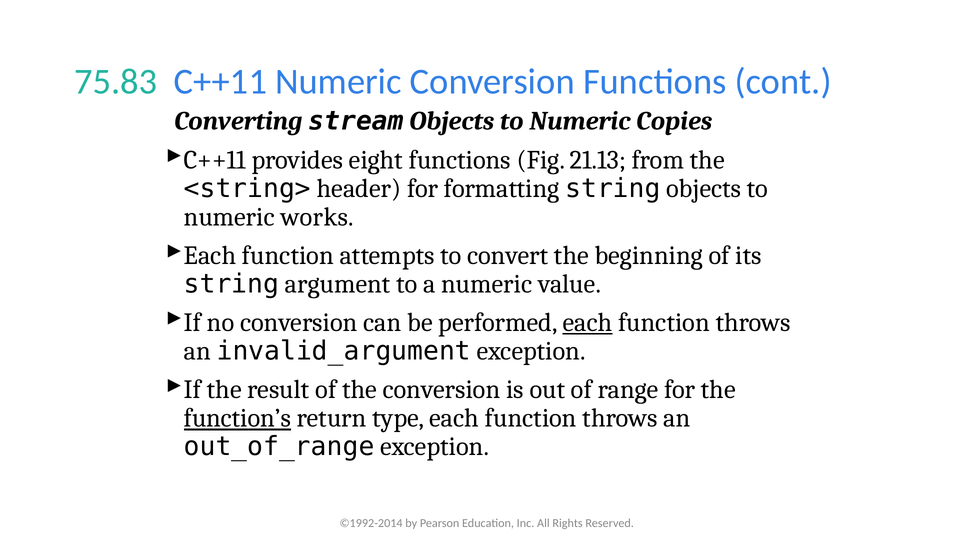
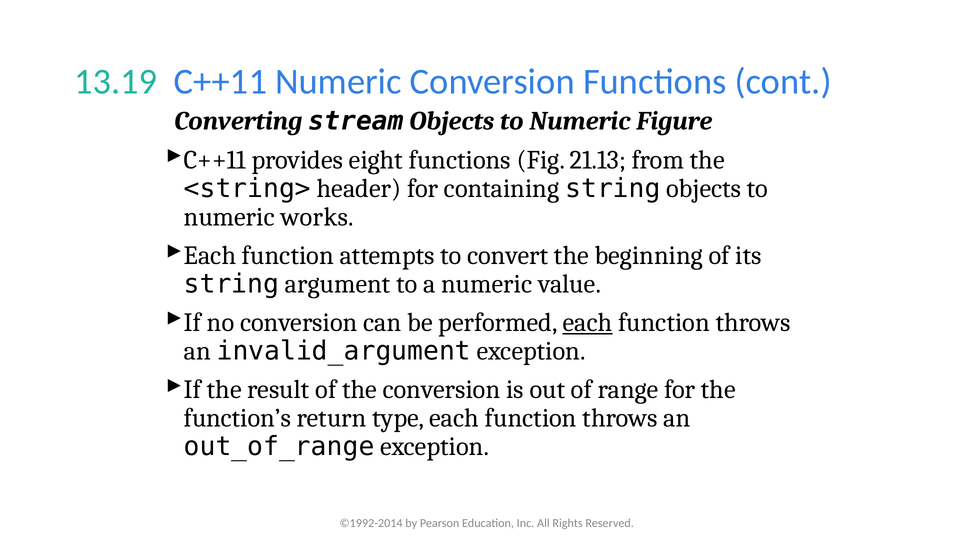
75.83: 75.83 -> 13.19 (116, 82)
Copies: Copies -> Figure (674, 121)
formatting: formatting -> containing (502, 188)
function’s underline: present -> none (237, 418)
